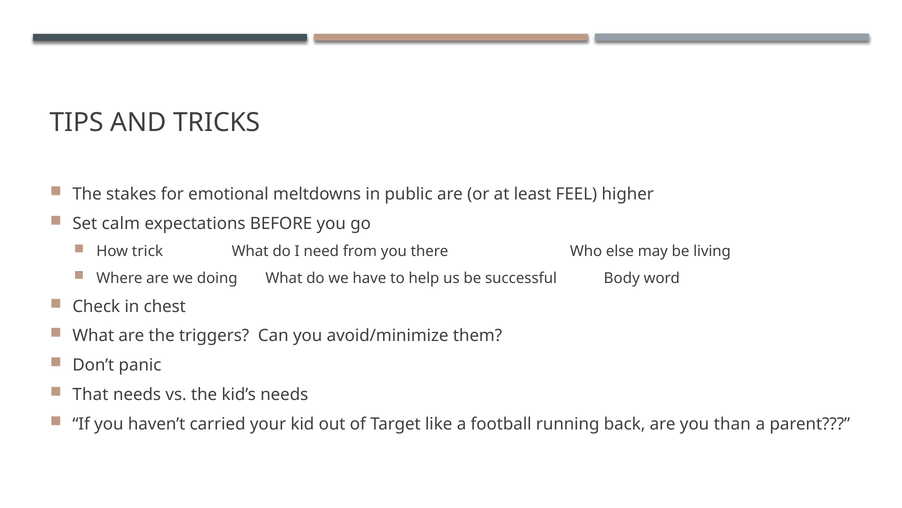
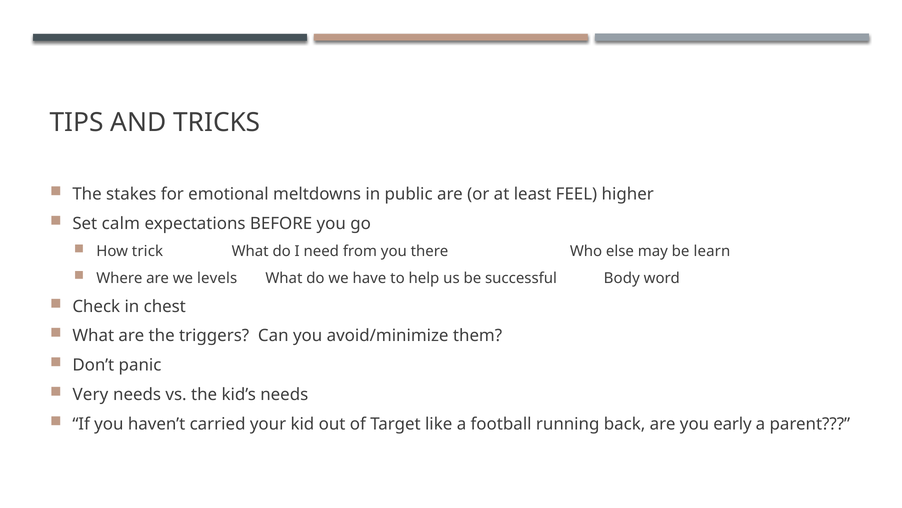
living: living -> learn (712, 251)
doing: doing -> levels (217, 278)
That: That -> Very (90, 394)
than: than -> early (732, 423)
